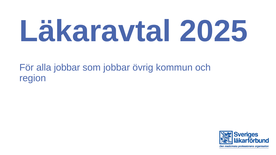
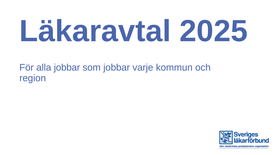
övrig: övrig -> varje (143, 68)
